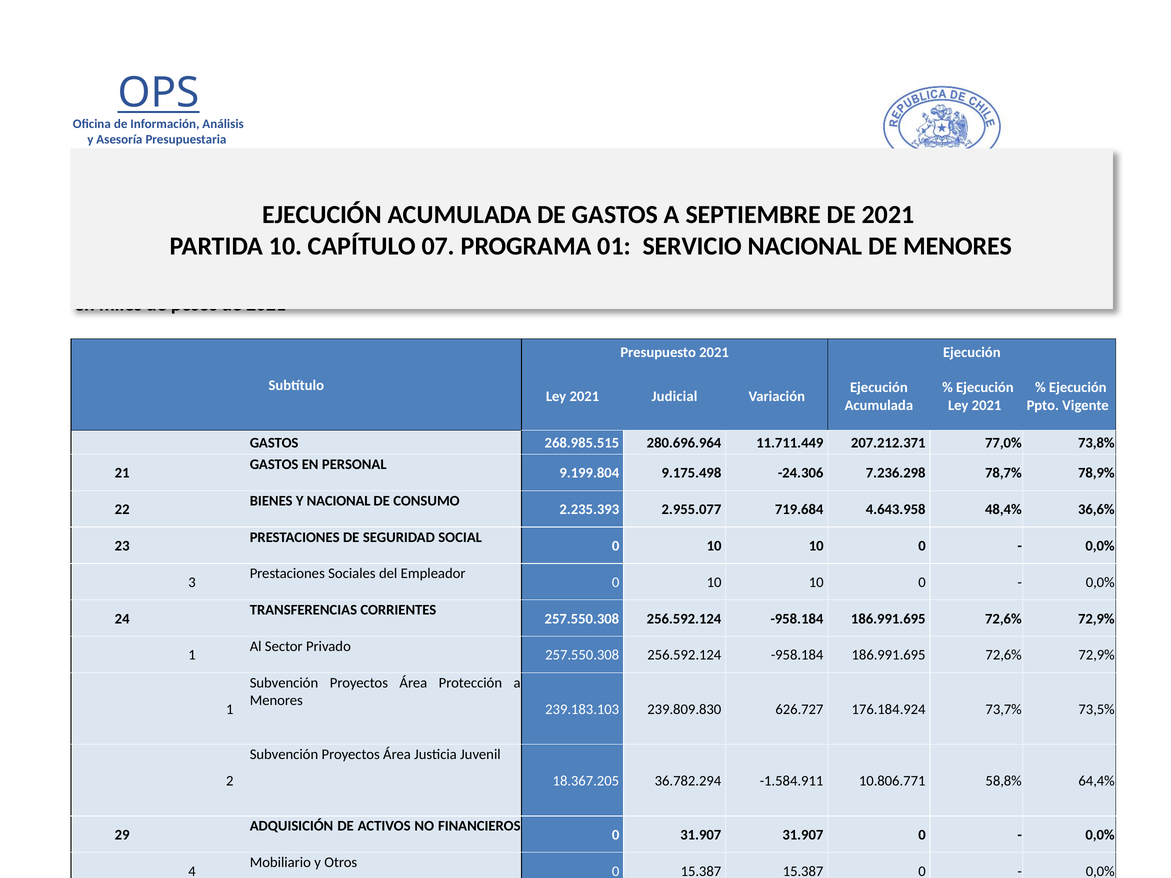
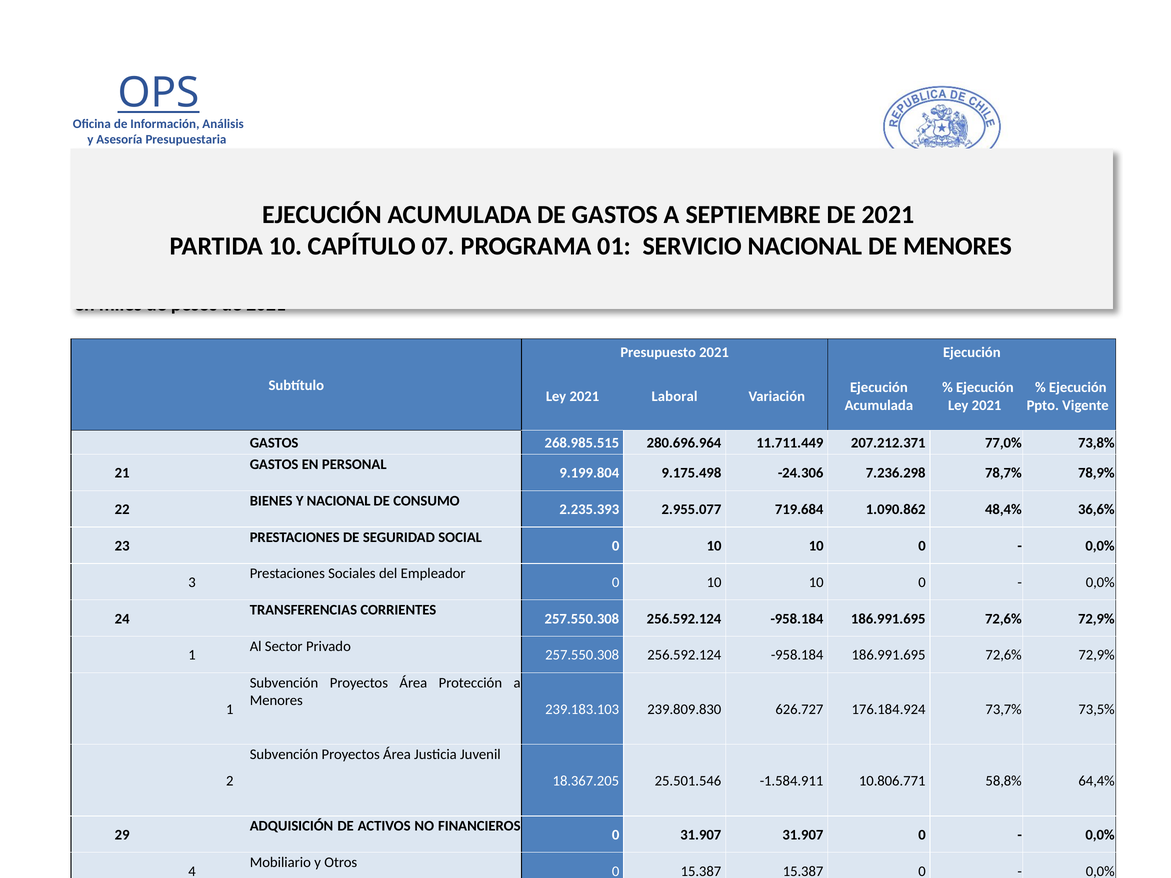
Judicial: Judicial -> Laboral (675, 397)
4.643.958: 4.643.958 -> 1.090.862 (896, 510)
36.782.294: 36.782.294 -> 25.501.546 (688, 781)
